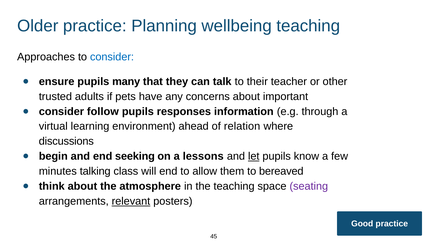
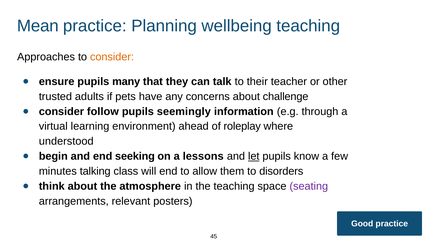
Older: Older -> Mean (38, 26)
consider colour: blue -> orange (112, 57)
important: important -> challenge (286, 97)
responses: responses -> seemingly (184, 111)
relation: relation -> roleplay (242, 126)
discussions: discussions -> understood (66, 141)
bereaved: bereaved -> disorders (281, 171)
relevant underline: present -> none (131, 201)
